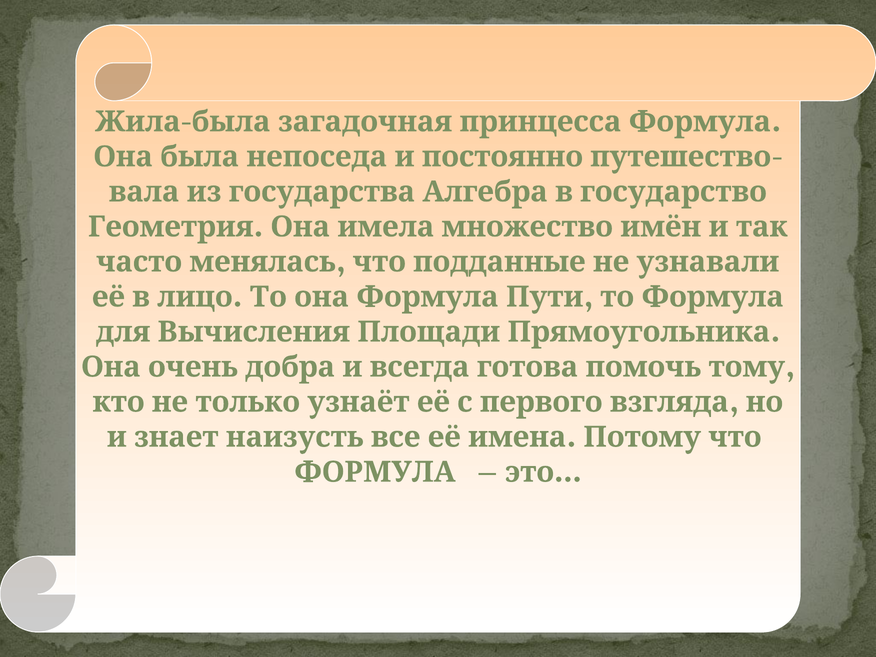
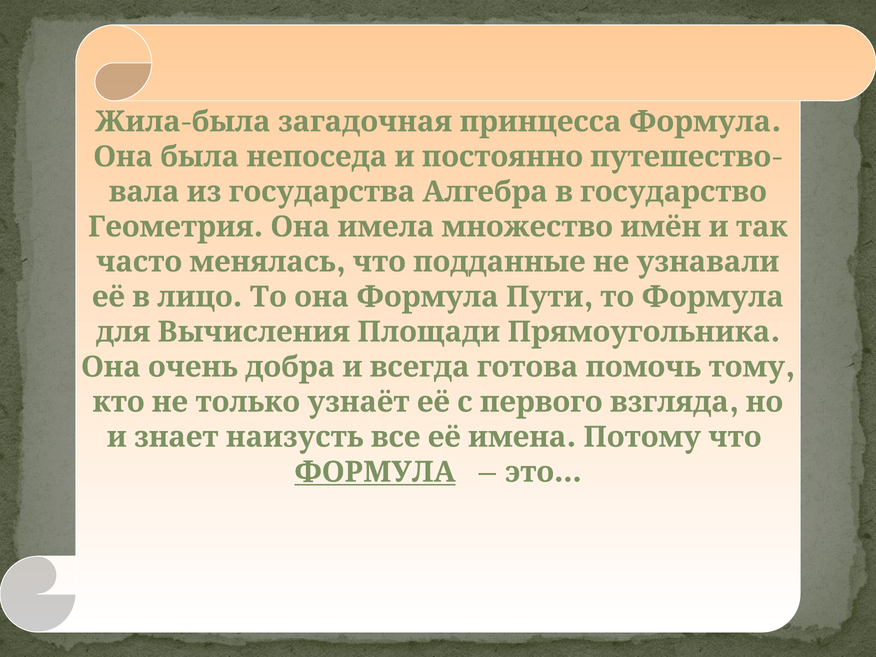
ФОРМУЛА underline: none -> present (375, 472)
